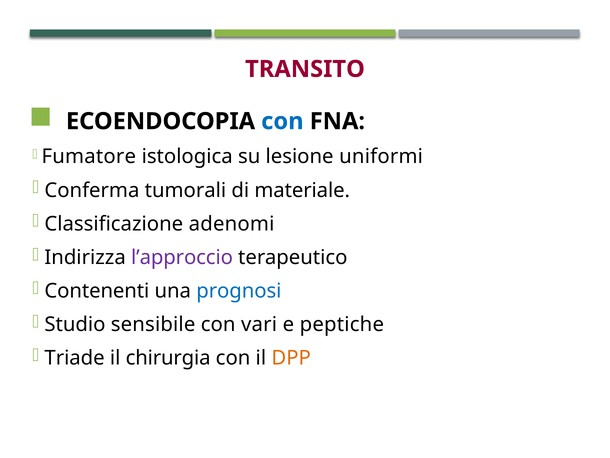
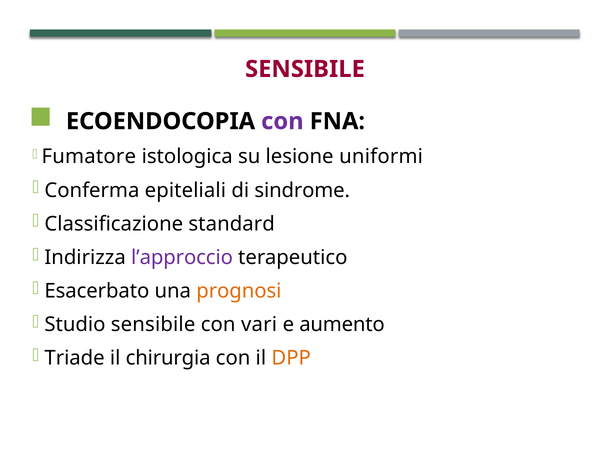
TRANSITO: TRANSITO -> SENSIBILE (305, 69)
con colour: blue -> purple (282, 121)
tumorali: tumorali -> epiteliali (185, 190)
materiale: materiale -> sindrome (302, 190)
adenomi: adenomi -> standard (232, 224)
Contenenti: Contenenti -> Esacerbato (97, 291)
prognosi colour: blue -> orange (239, 291)
peptiche: peptiche -> aumento (342, 324)
